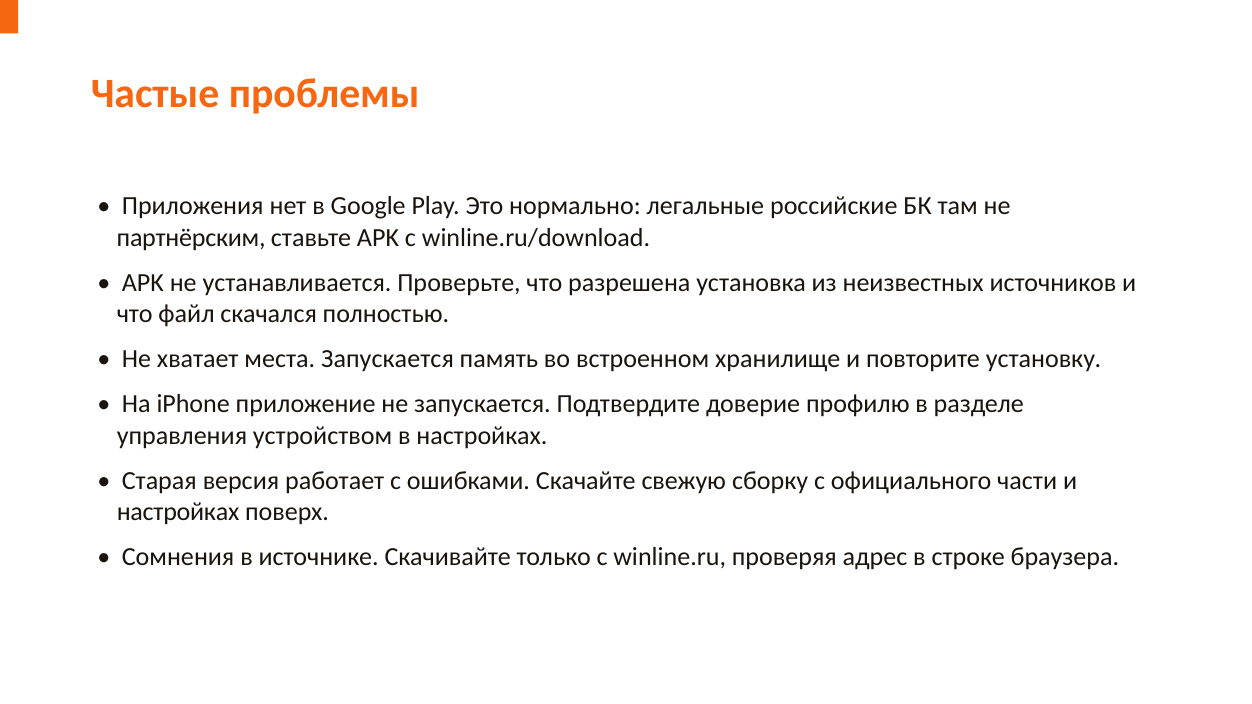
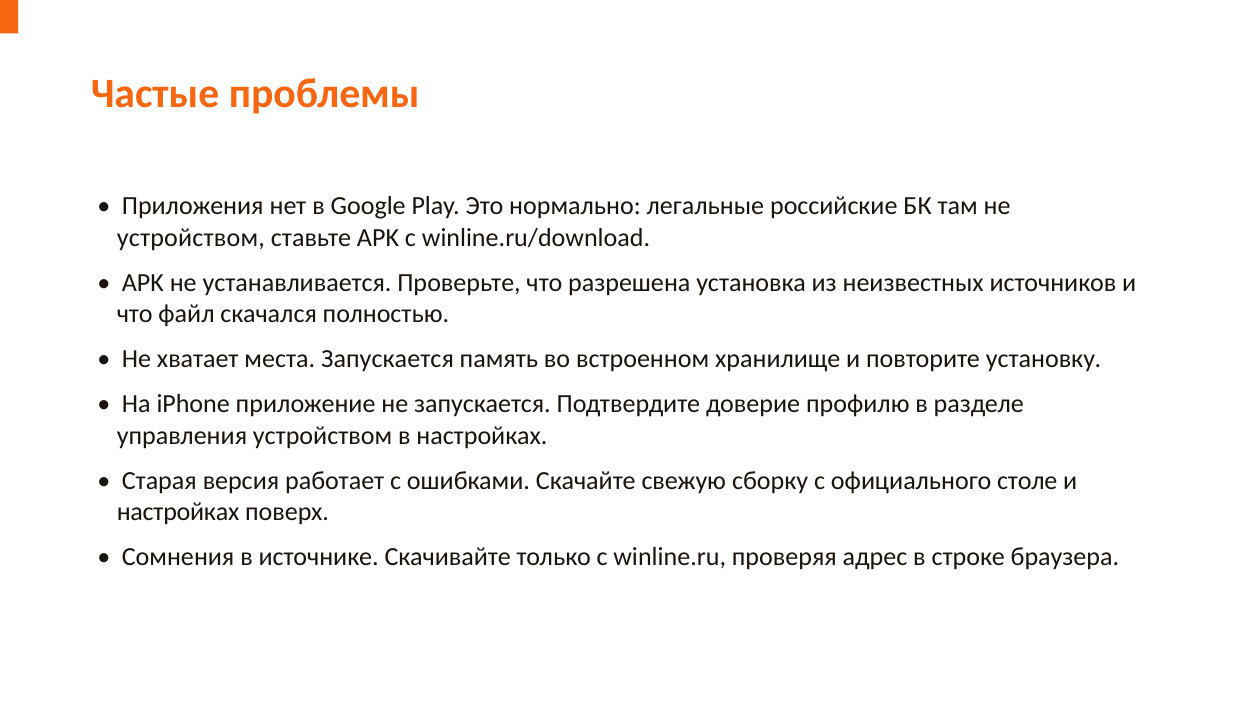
партнёрским: партнёрским -> устройством (191, 238)
части: части -> столе (1027, 481)
